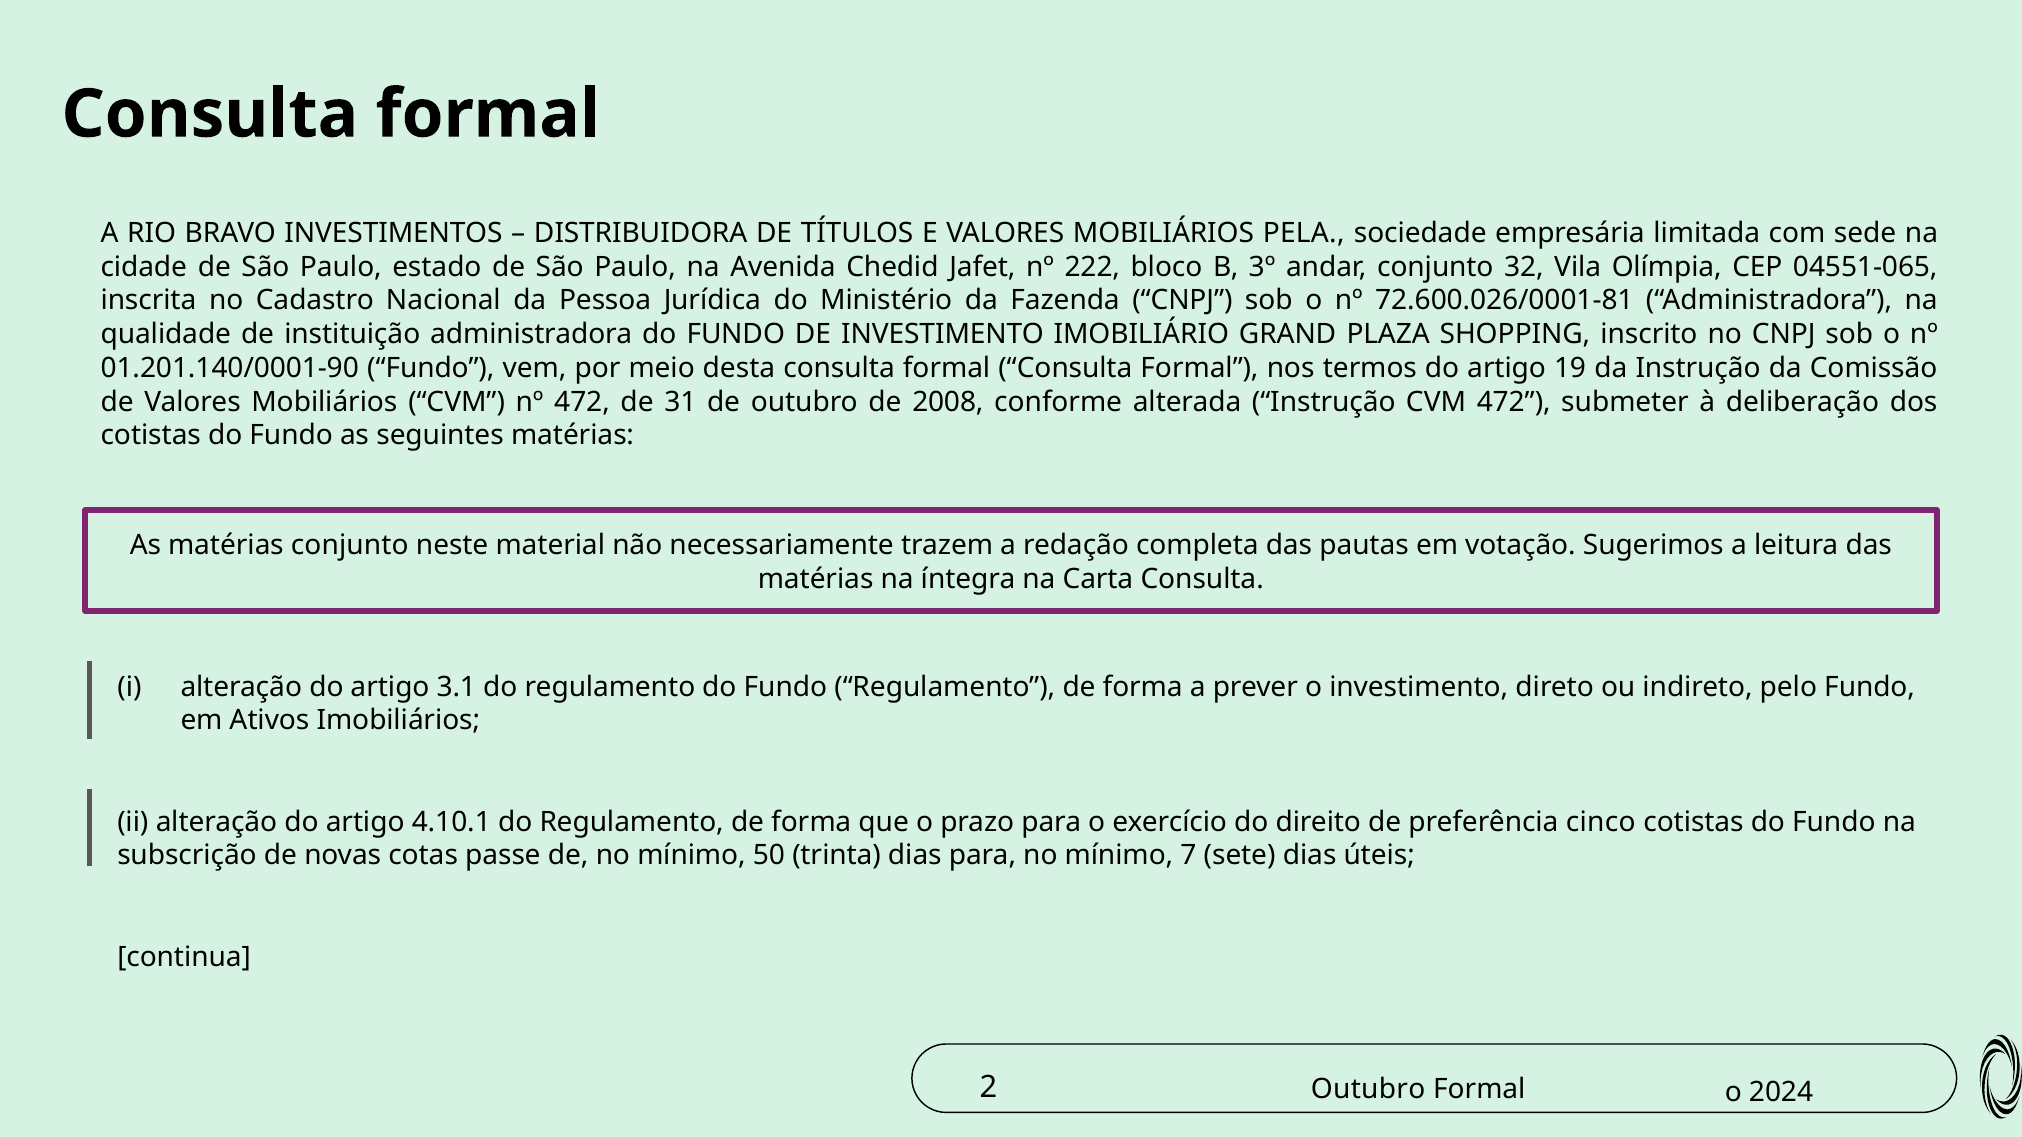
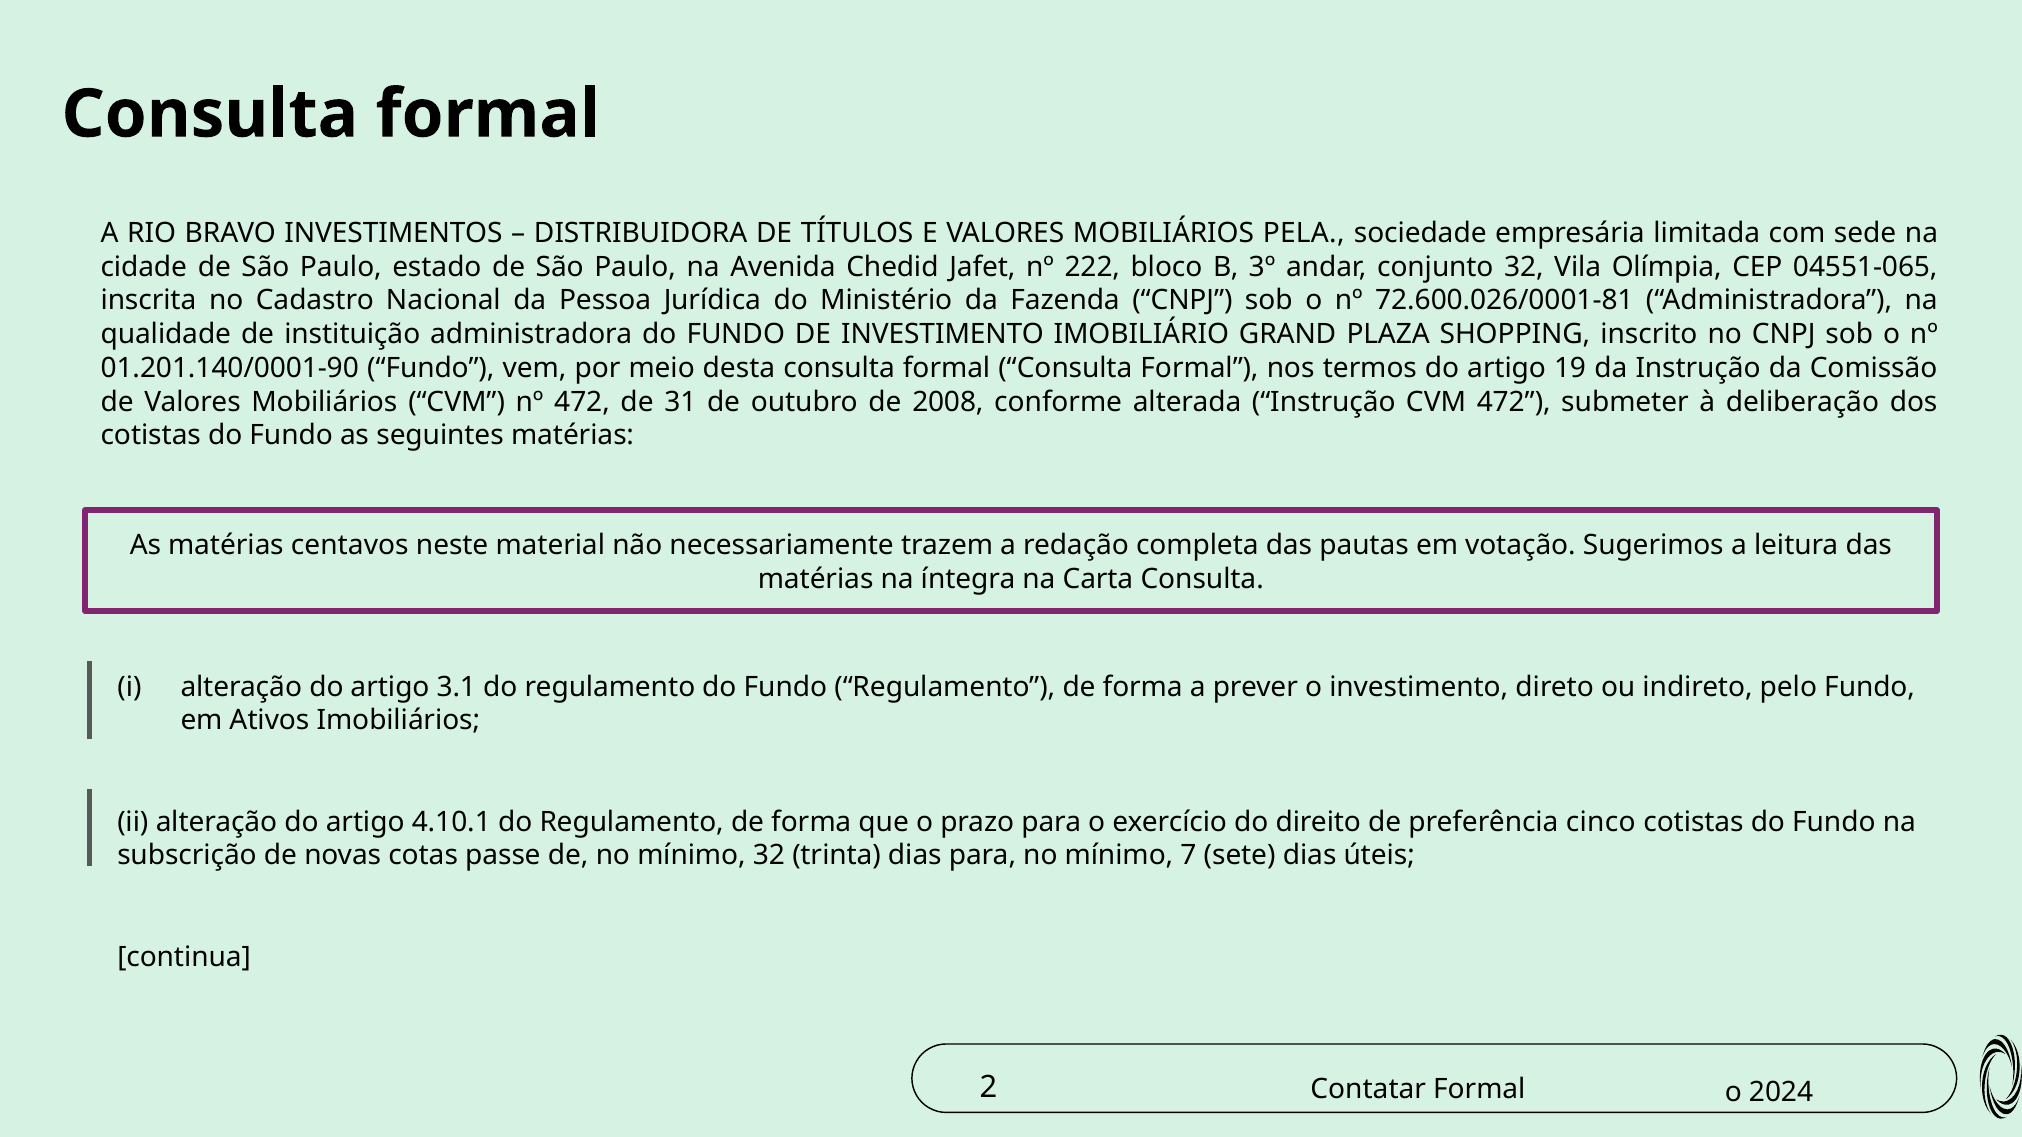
matérias conjunto: conjunto -> centavos (350, 546)
mínimo 50: 50 -> 32 (769, 856)
Outubro: Outubro -> Contatar (1368, 1089)
